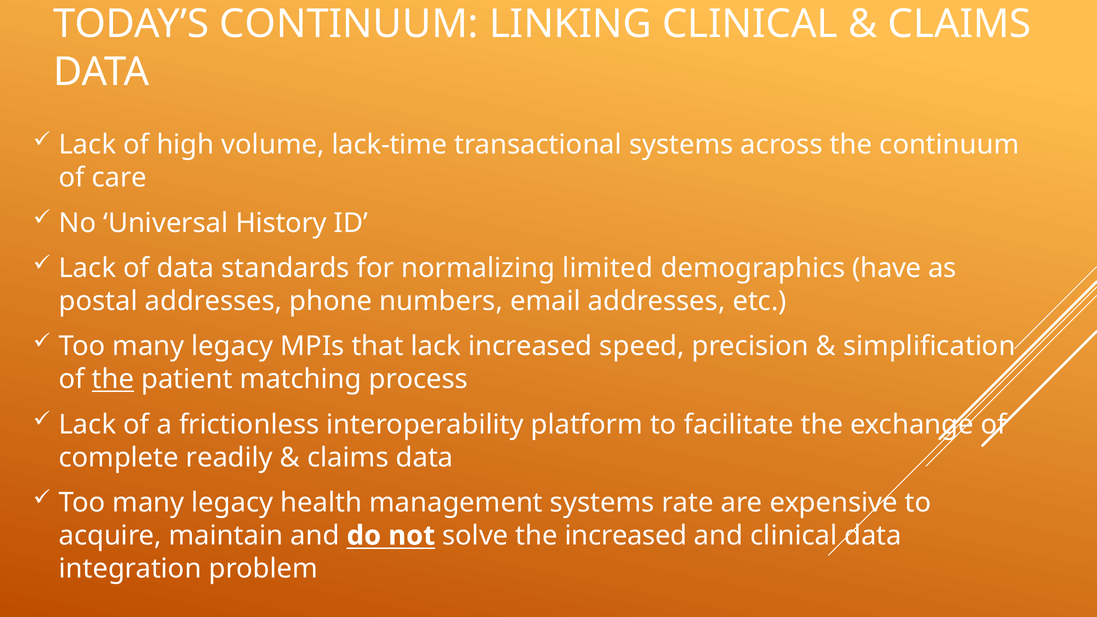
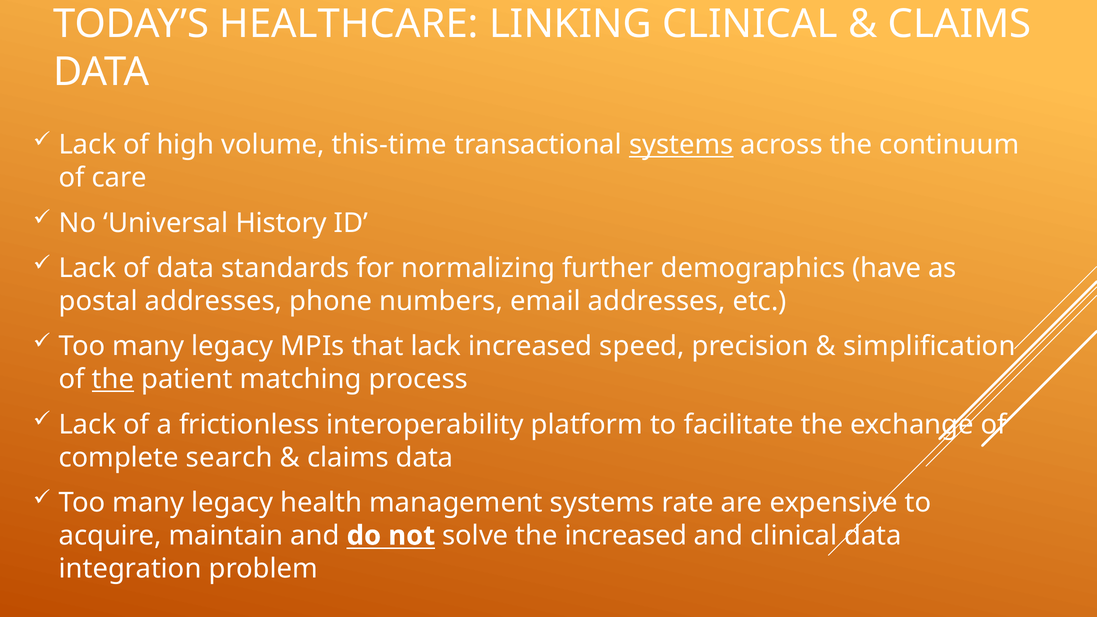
TODAY’S CONTINUUM: CONTINUUM -> HEALTHCARE (349, 24)
lack-time: lack-time -> this-time (389, 145)
systems underline: none -> present (681, 145)
limited: limited -> further (608, 268)
readily: readily -> search (229, 458)
